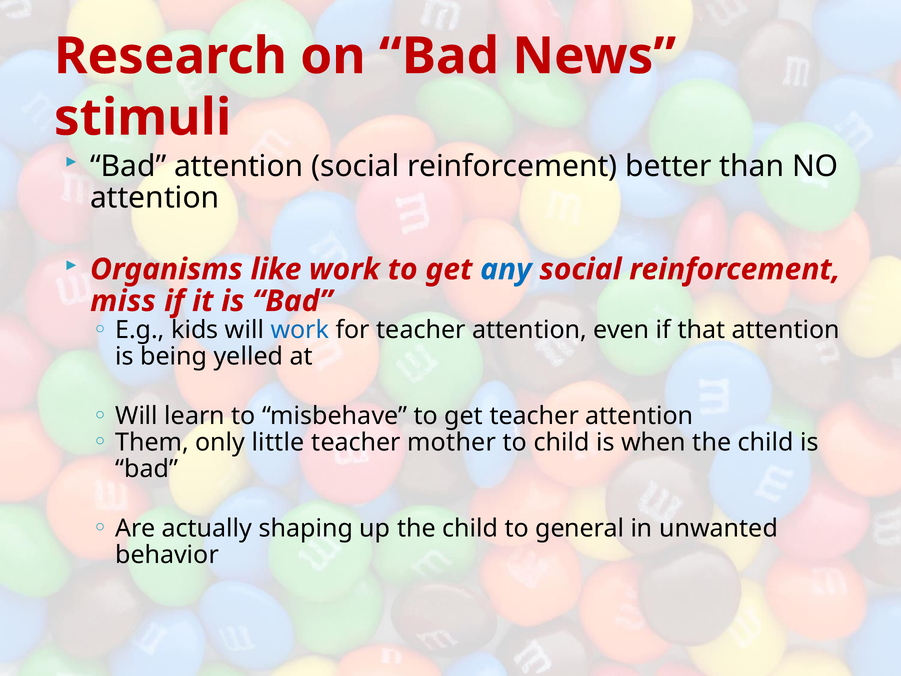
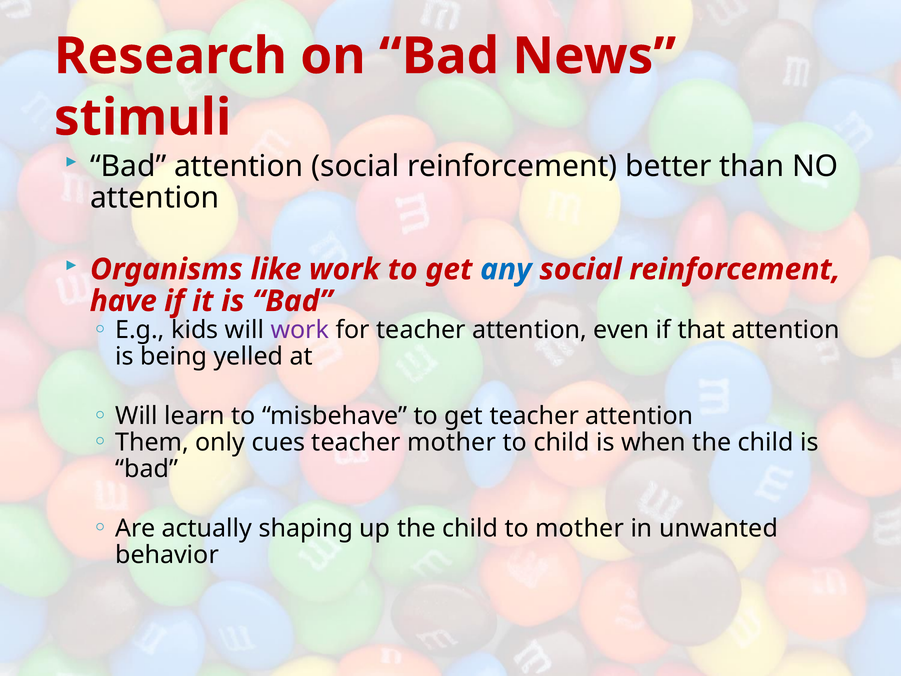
miss: miss -> have (123, 301)
work colour: blue -> purple (300, 330)
little: little -> cues (278, 442)
to general: general -> mother (580, 528)
